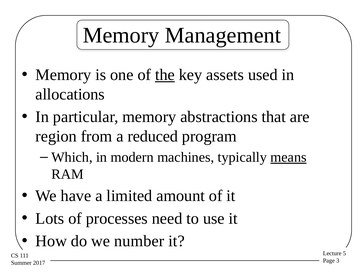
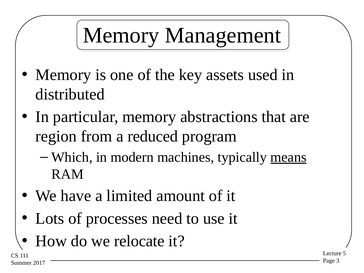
the underline: present -> none (165, 75)
allocations: allocations -> distributed (70, 94)
number: number -> relocate (139, 241)
